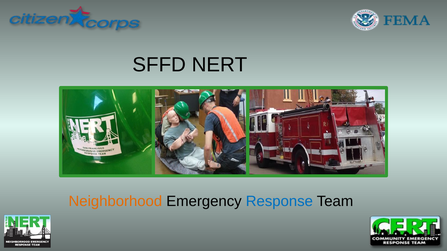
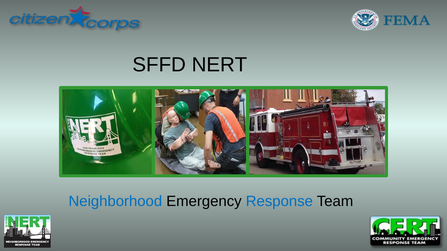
Neighborhood colour: orange -> blue (115, 202)
